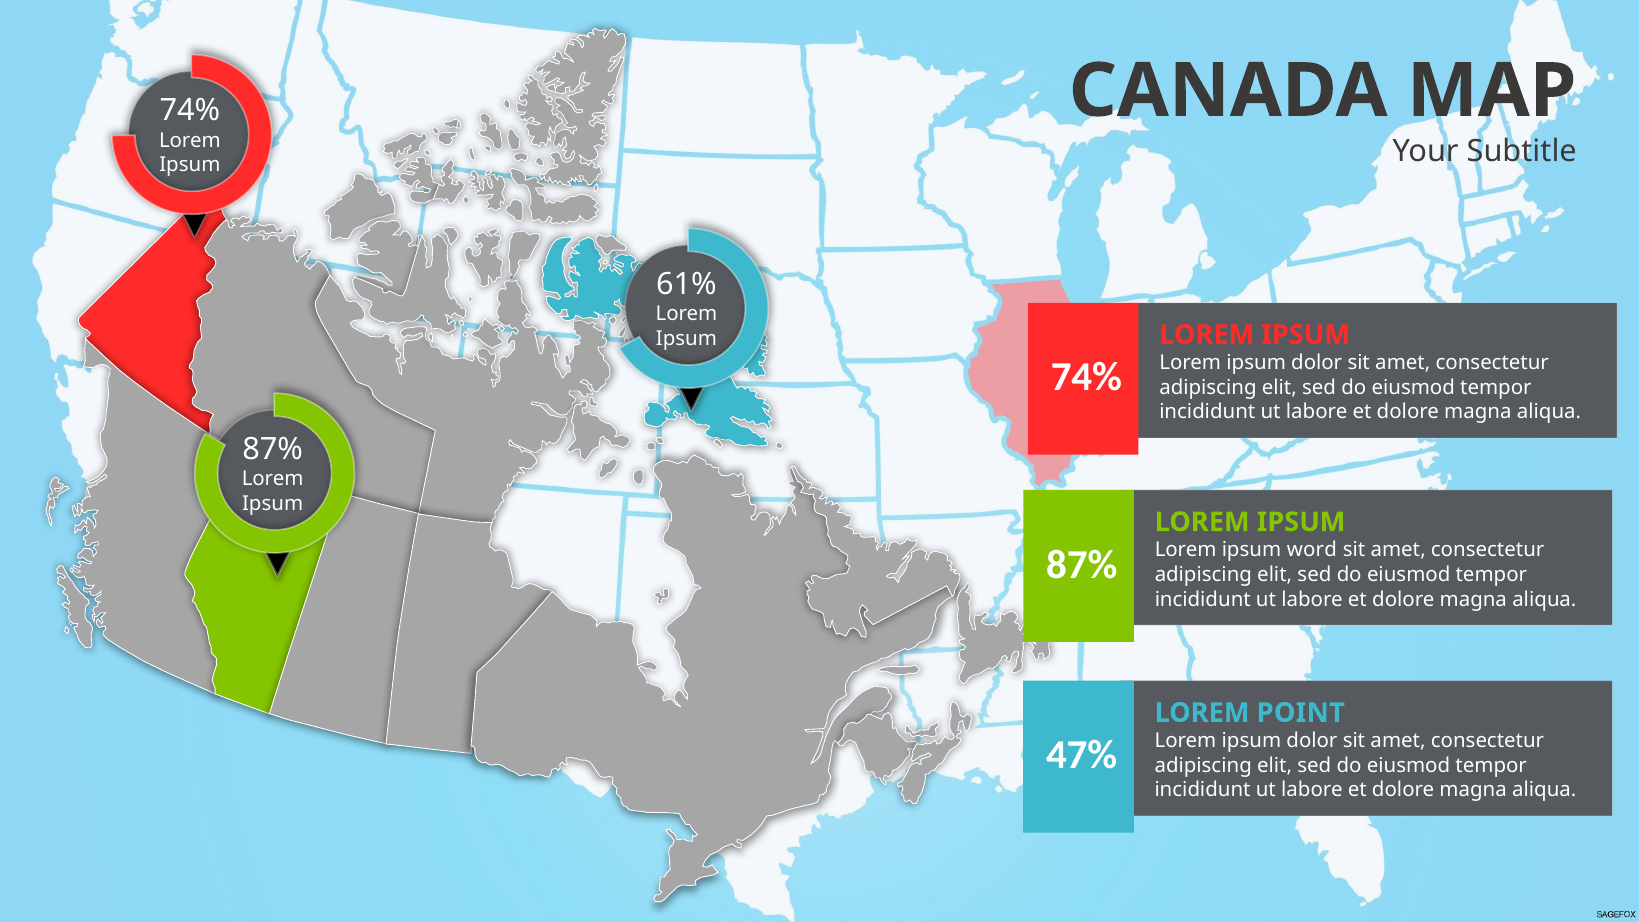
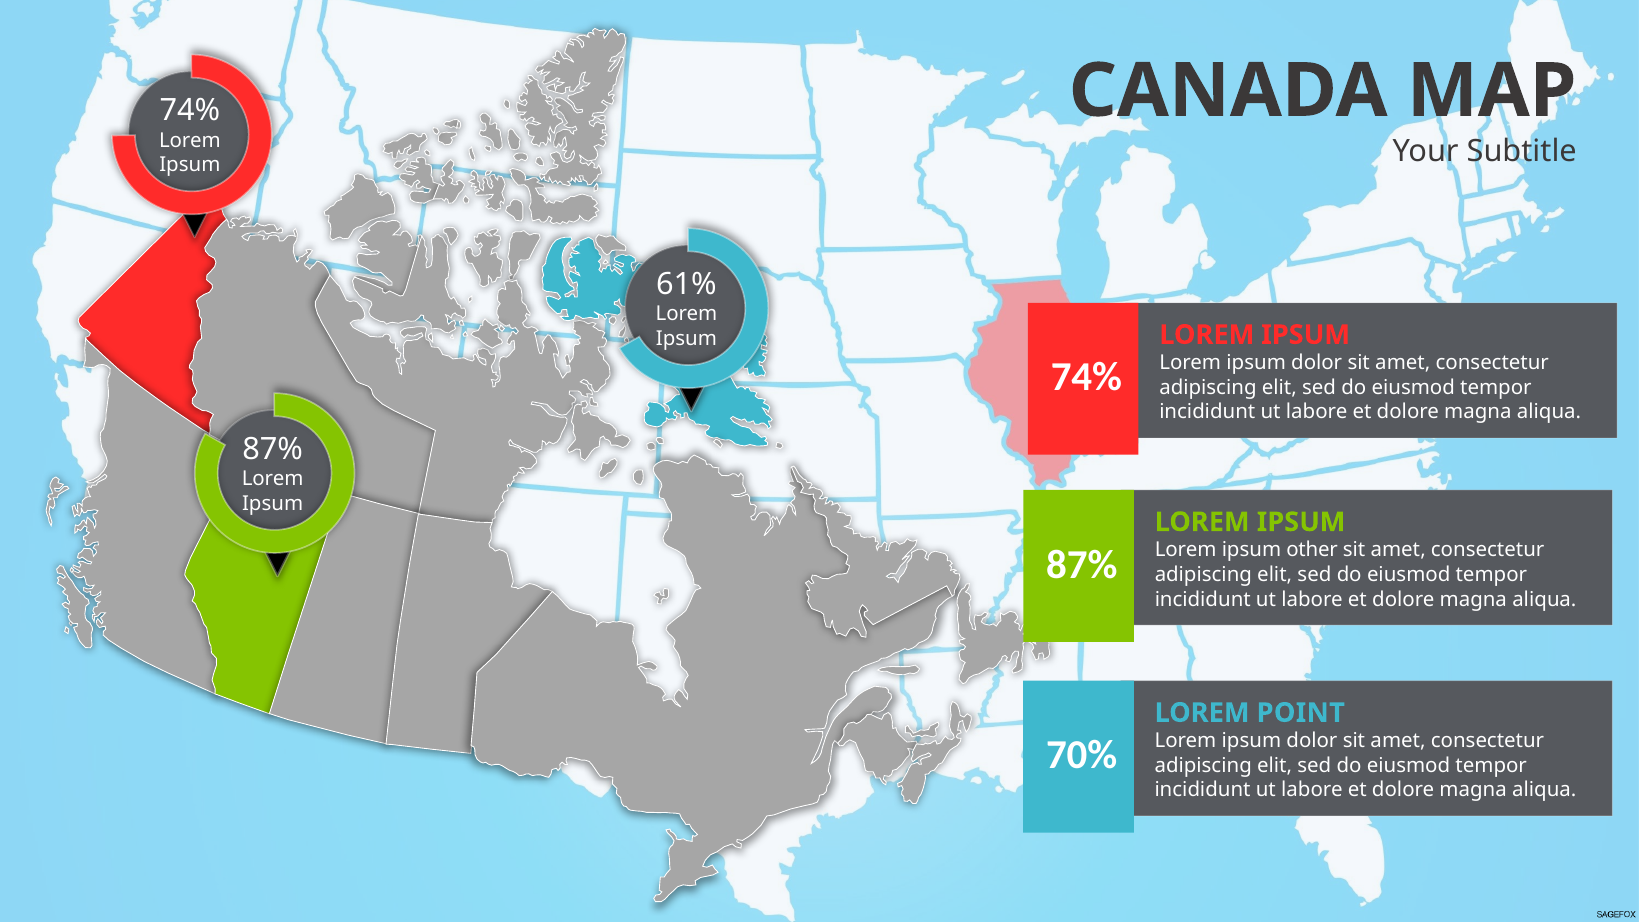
word: word -> other (1312, 550)
47%: 47% -> 70% (1082, 755)
